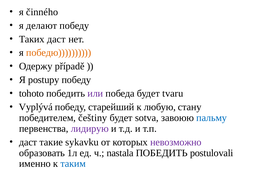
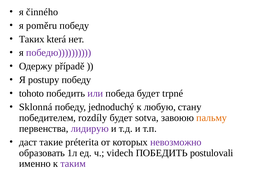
делают: делают -> poměru (42, 26)
Таких даст: даст -> která (56, 39)
победю colour: orange -> purple (59, 53)
tvaru: tvaru -> trpné (173, 94)
Vyplývá: Vyplývá -> Sklonná (36, 107)
старейший: старейший -> jednoduchý (111, 107)
češtiny: češtiny -> rozdíly (93, 118)
пальму colour: blue -> orange (212, 118)
sykavku: sykavku -> préterita (82, 142)
nastala: nastala -> videch (120, 153)
таким colour: blue -> purple (73, 164)
